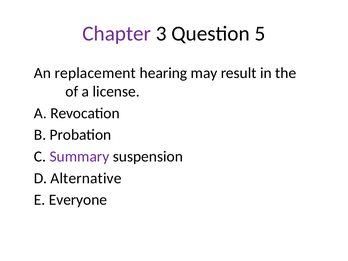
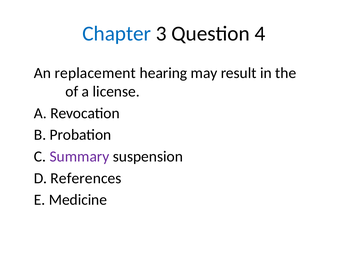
Chapter colour: purple -> blue (117, 34)
5: 5 -> 4 (260, 34)
Alternative: Alternative -> References (86, 178)
Everyone: Everyone -> Medicine (78, 200)
